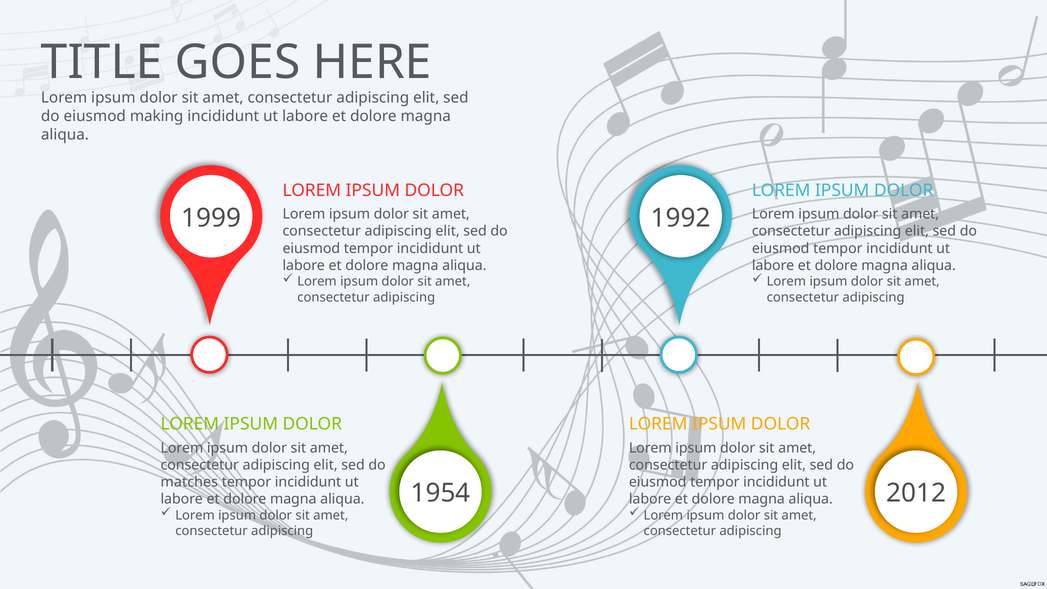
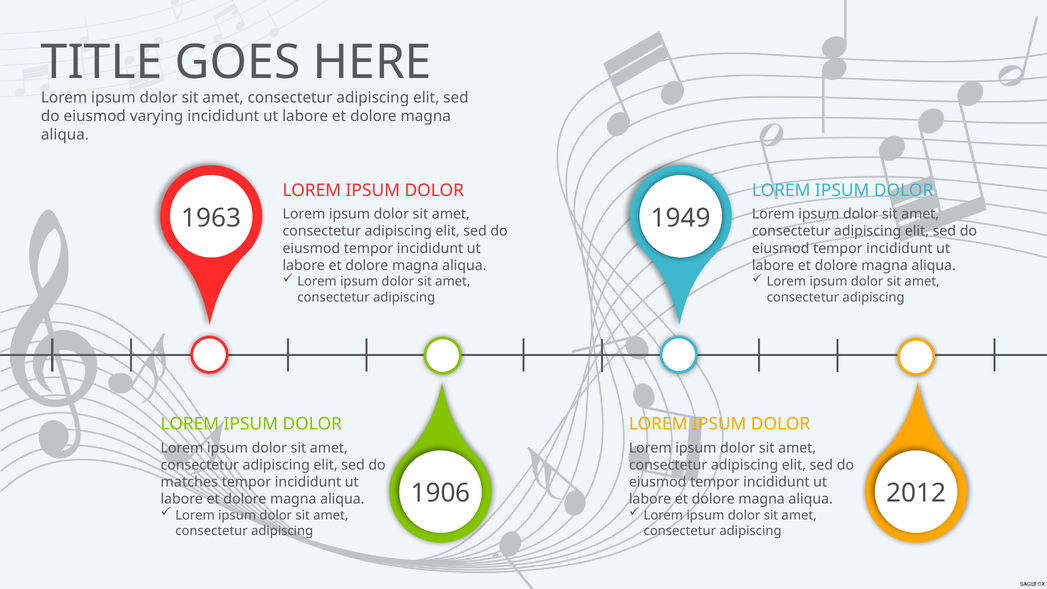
making: making -> varying (157, 116)
1999: 1999 -> 1963 (211, 218)
1992: 1992 -> 1949 (681, 218)
1954: 1954 -> 1906 (441, 493)
